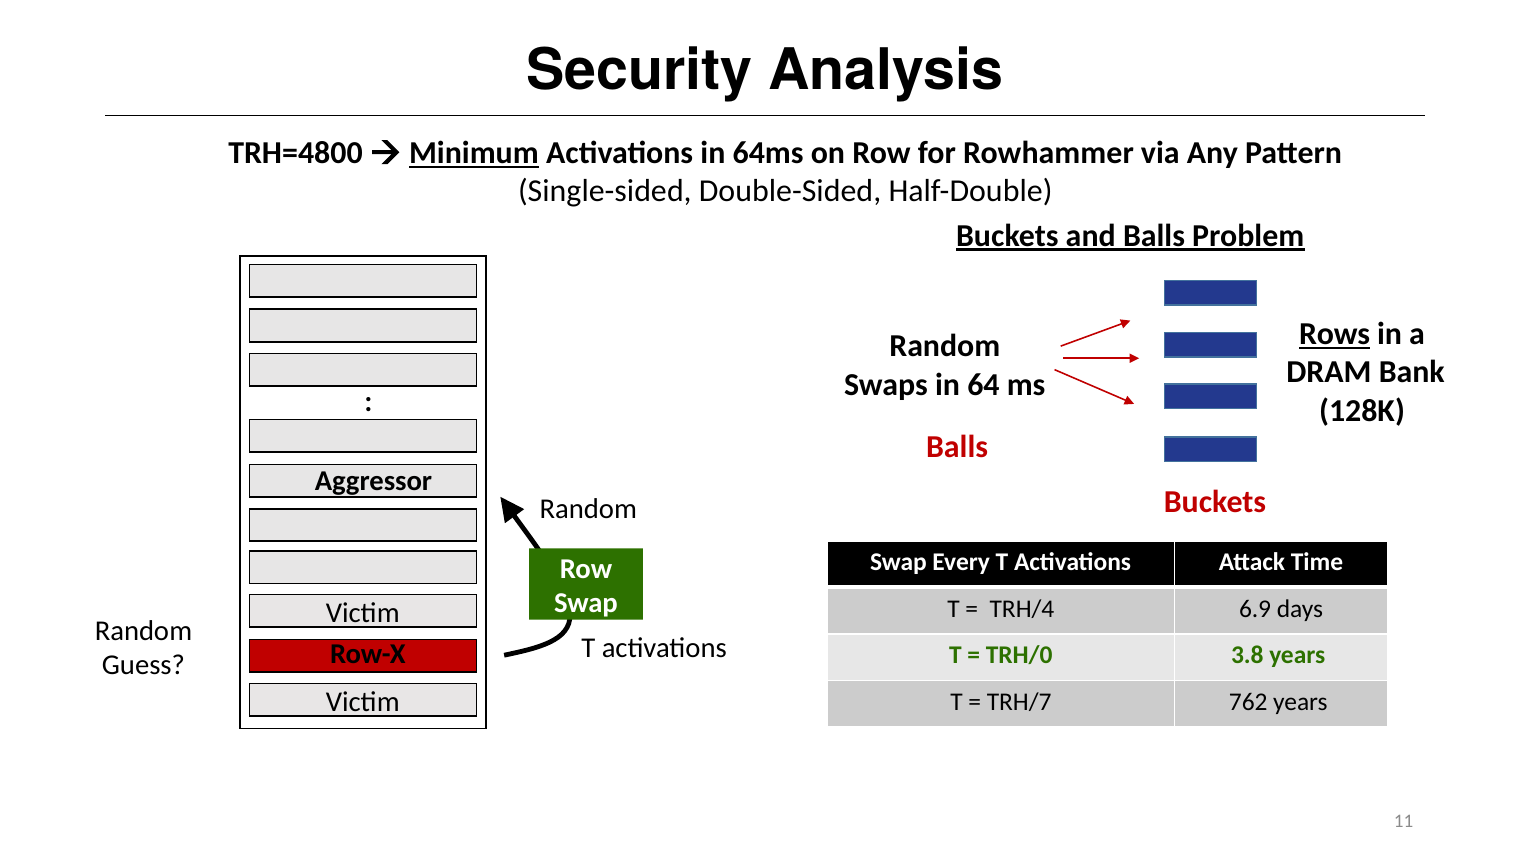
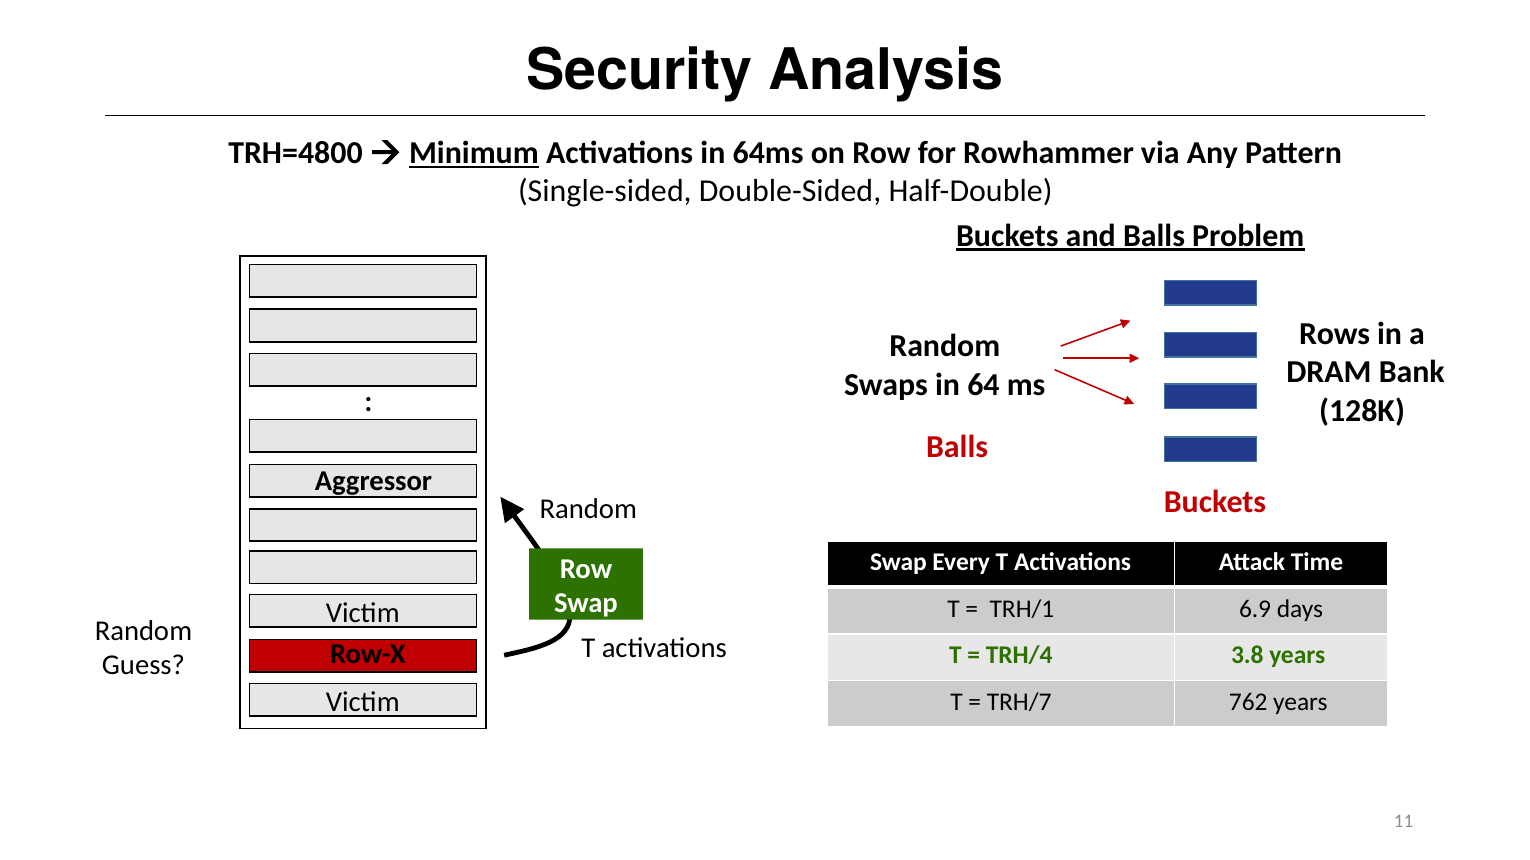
Rows underline: present -> none (1335, 334)
TRH/4: TRH/4 -> TRH/1 (1022, 609)
TRH/0: TRH/0 -> TRH/4 (1019, 656)
